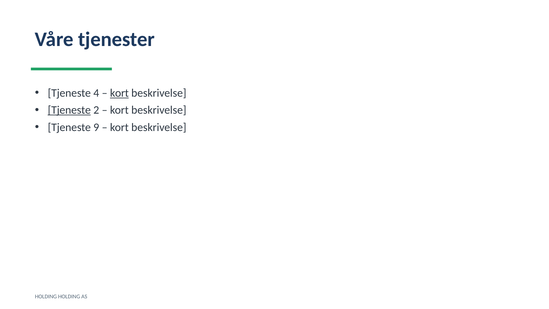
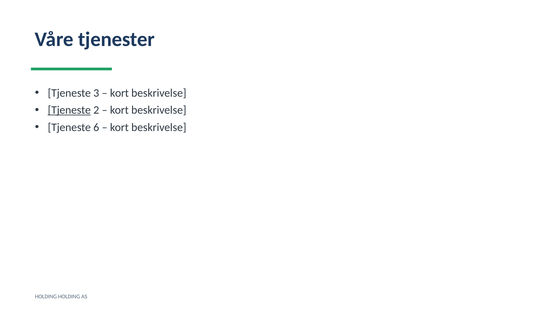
4: 4 -> 3 (96, 93)
kort underline: present -> none (119, 93)
9: 9 -> 6 (96, 127)
